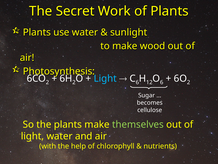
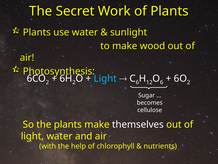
themselves colour: light green -> white (138, 124)
